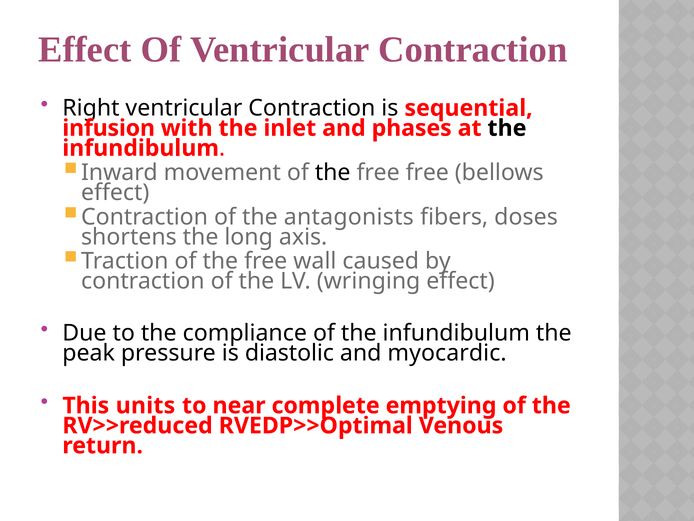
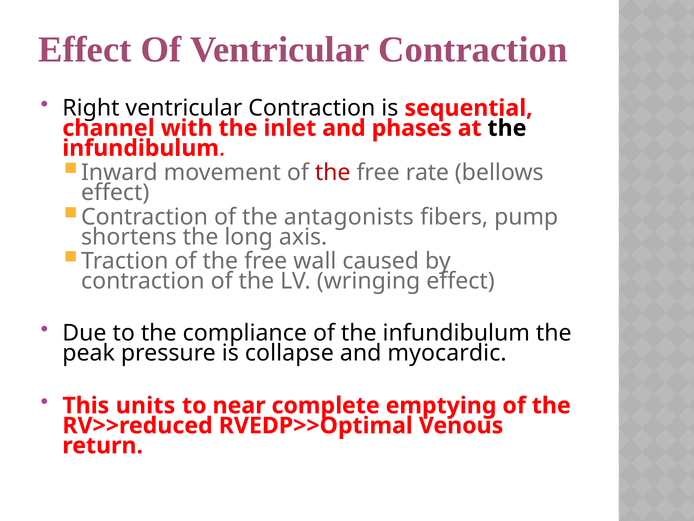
infusion: infusion -> channel (109, 128)
the colour: black -> red (333, 172)
free free: free -> rate (427, 172)
doses: doses -> pump (526, 217)
diastolic: diastolic -> collapse (289, 353)
